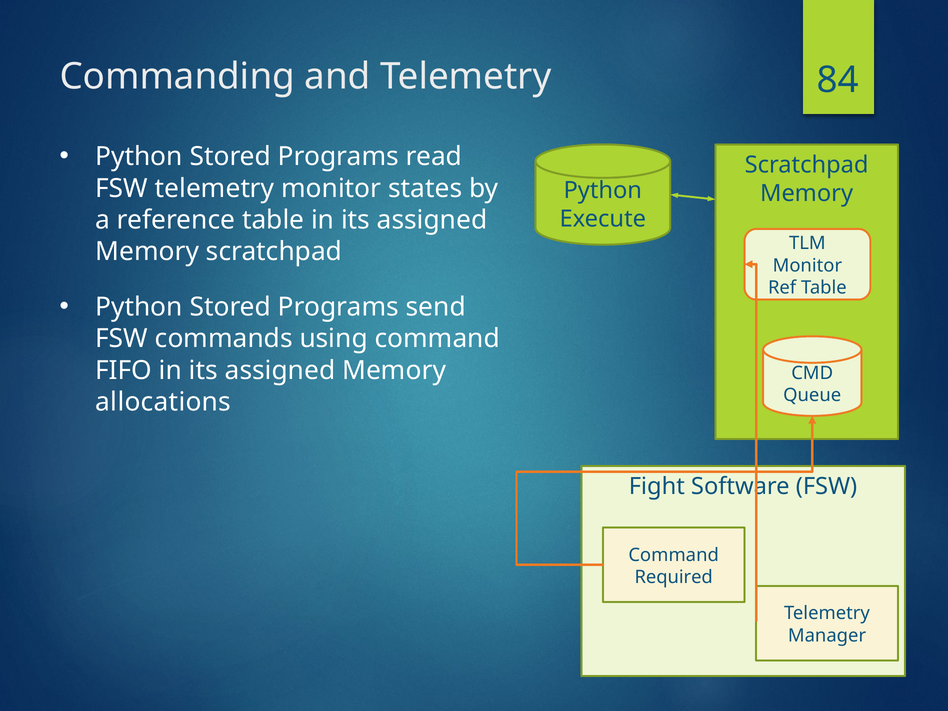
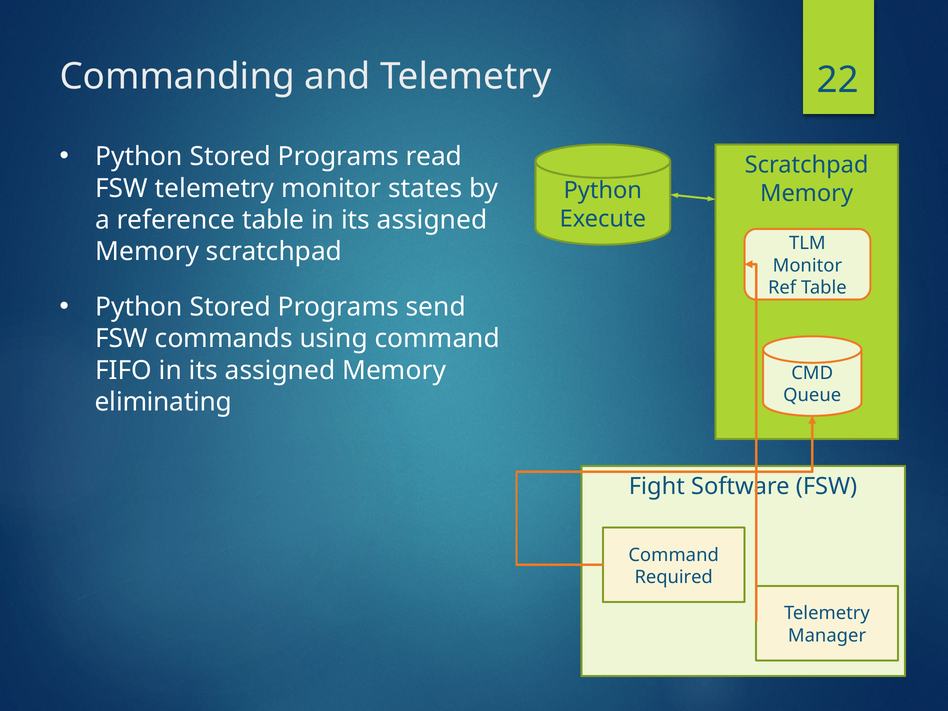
84: 84 -> 22 (838, 80)
allocations: allocations -> eliminating (163, 402)
